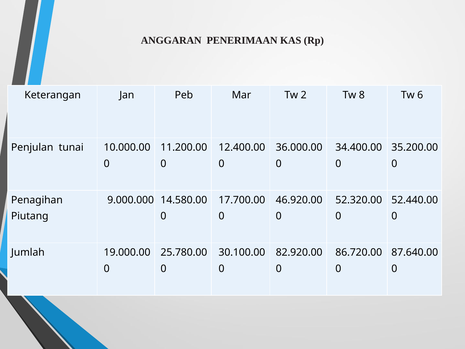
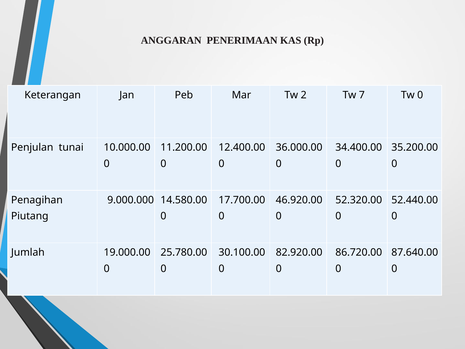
8: 8 -> 7 (362, 95)
Tw 6: 6 -> 0 (420, 95)
